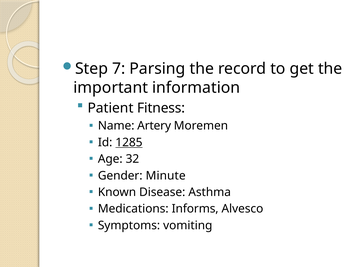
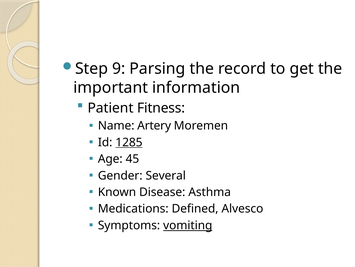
7: 7 -> 9 (119, 69)
32: 32 -> 45 (132, 159)
Minute: Minute -> Several (166, 175)
Informs: Informs -> Defined (195, 208)
vomiting underline: none -> present (188, 225)
